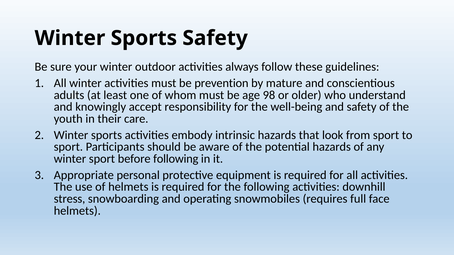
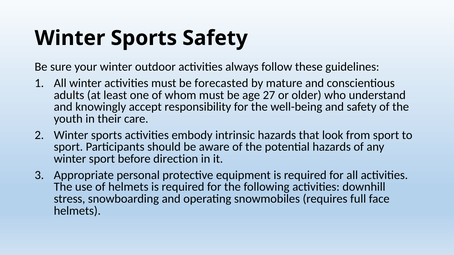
prevention: prevention -> forecasted (221, 83)
98: 98 -> 27 (269, 95)
before following: following -> direction (176, 159)
